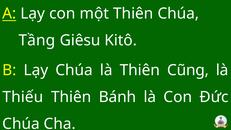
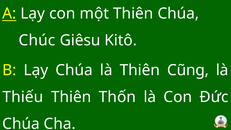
Tầng: Tầng -> Chúc (37, 40)
Bánh: Bánh -> Thốn (117, 97)
